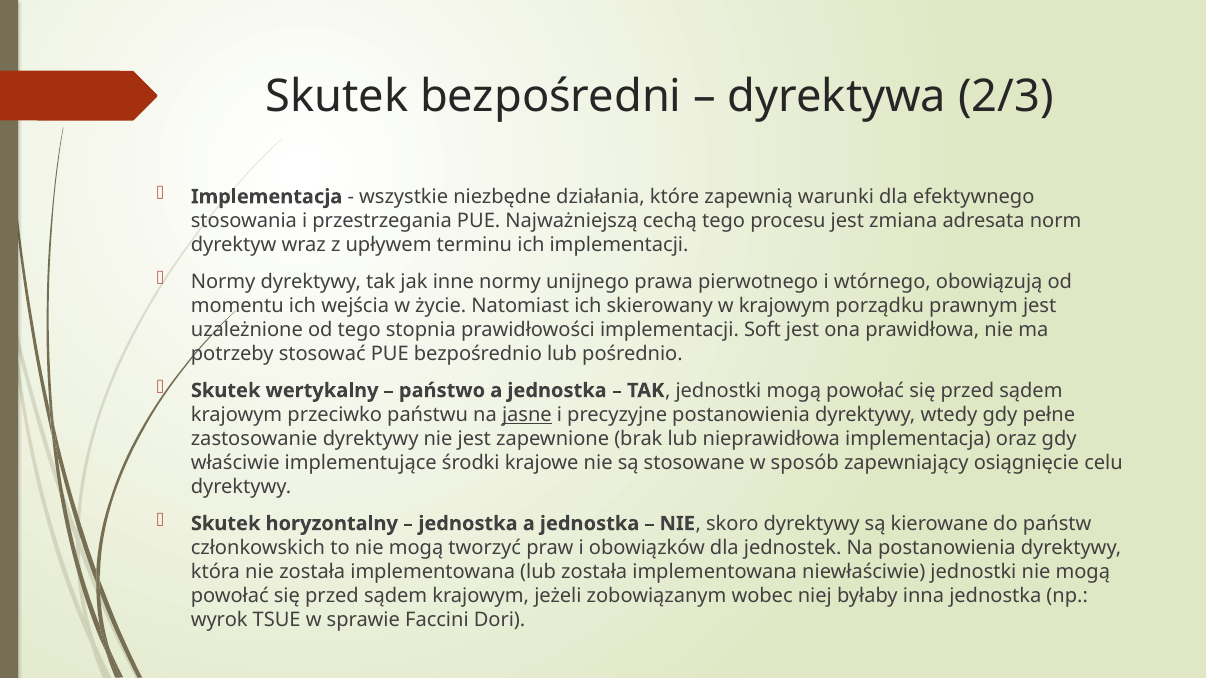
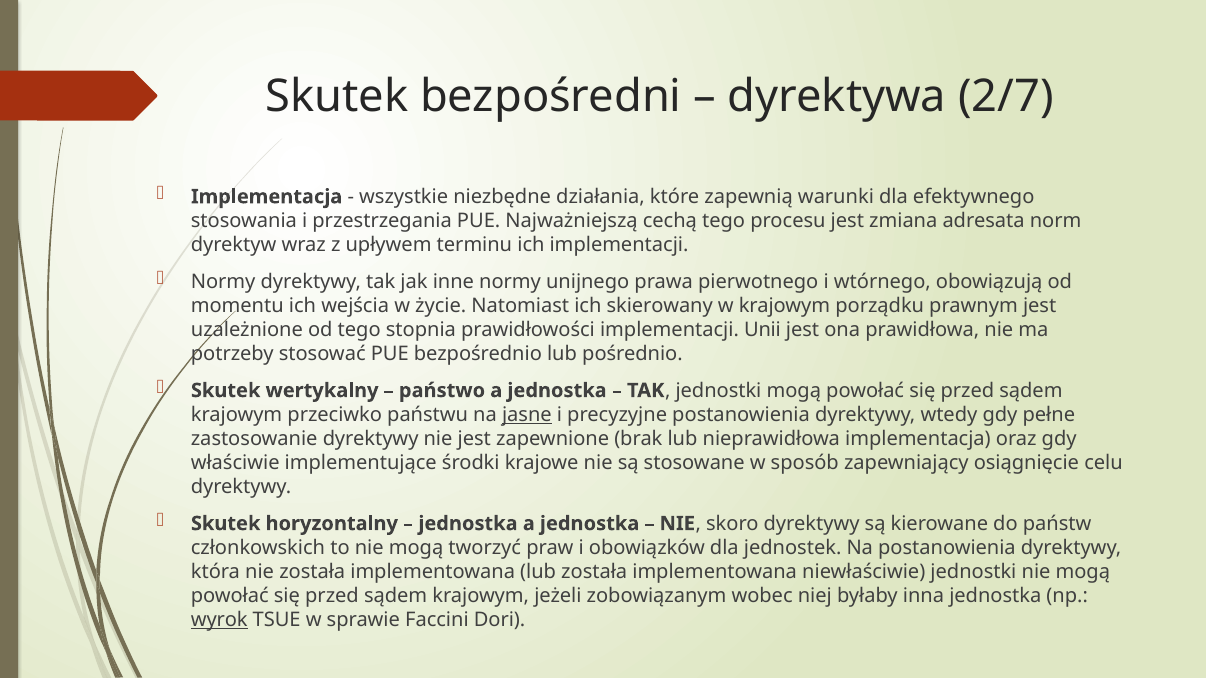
2/3: 2/3 -> 2/7 (1006, 97)
Soft: Soft -> Unii (762, 330)
wyrok underline: none -> present (219, 620)
